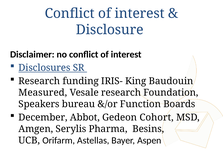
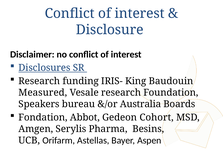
Function: Function -> Australia (140, 104)
December: December -> Fondation (43, 118)
